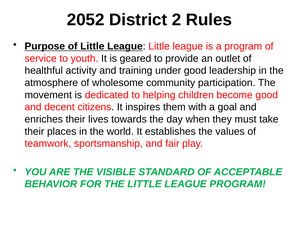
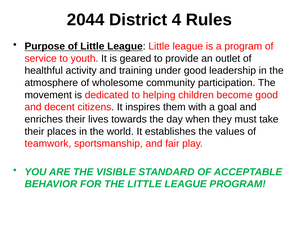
2052: 2052 -> 2044 (86, 20)
2: 2 -> 4 (177, 20)
